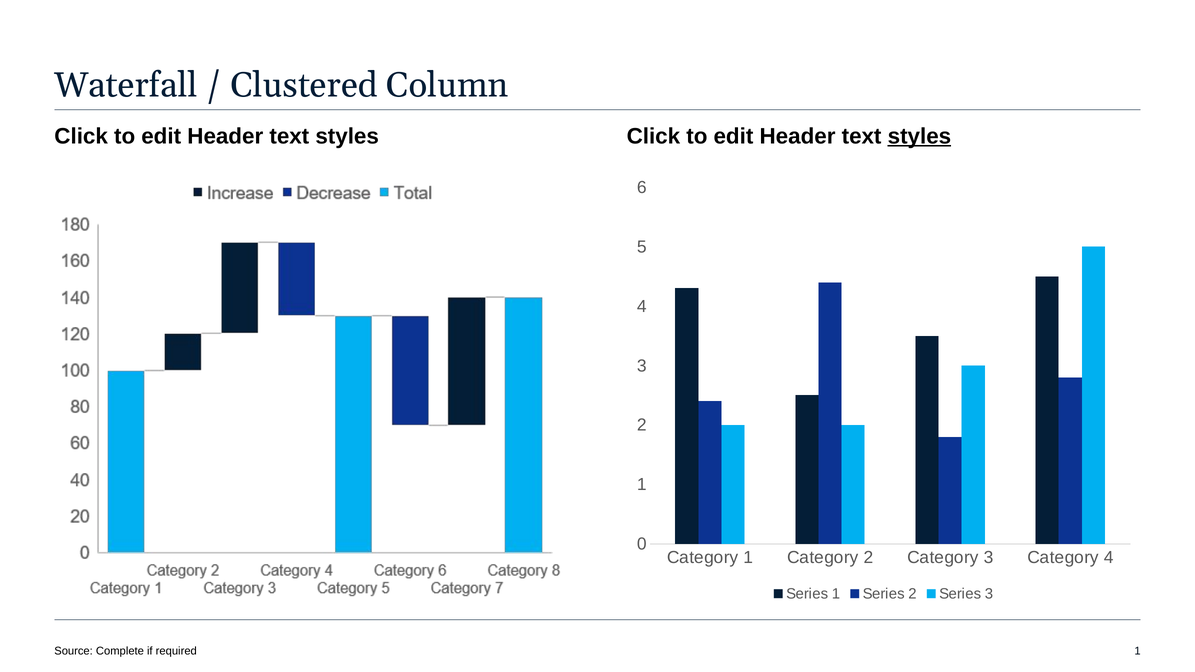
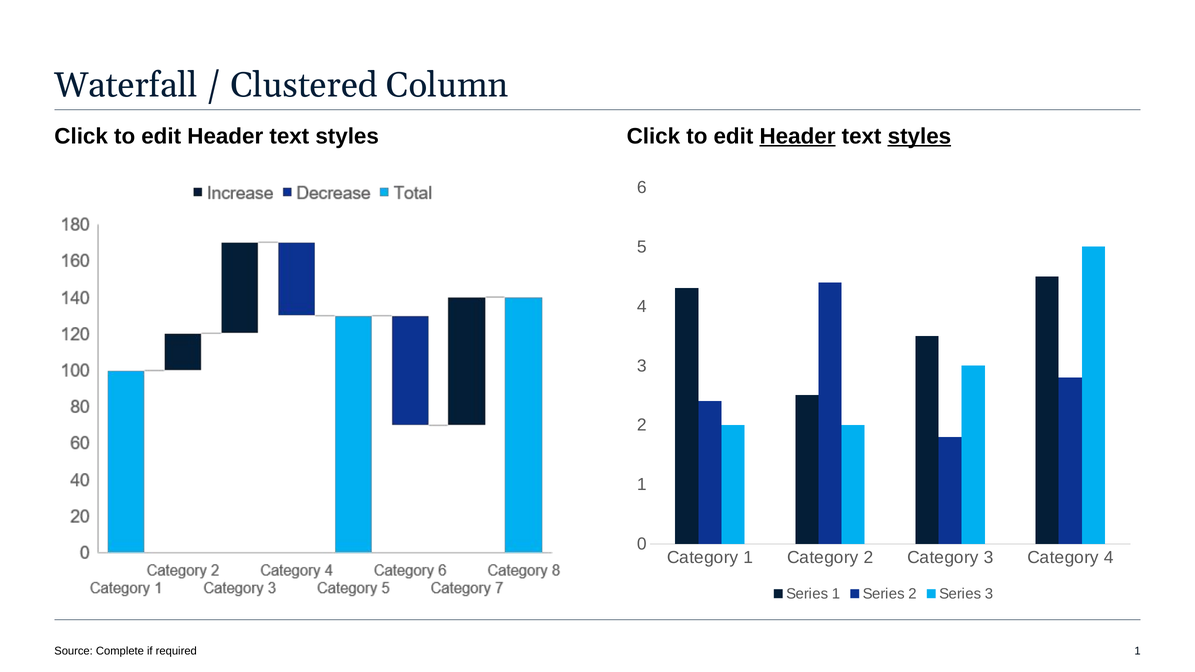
Header underline: none -> present (798, 136)
